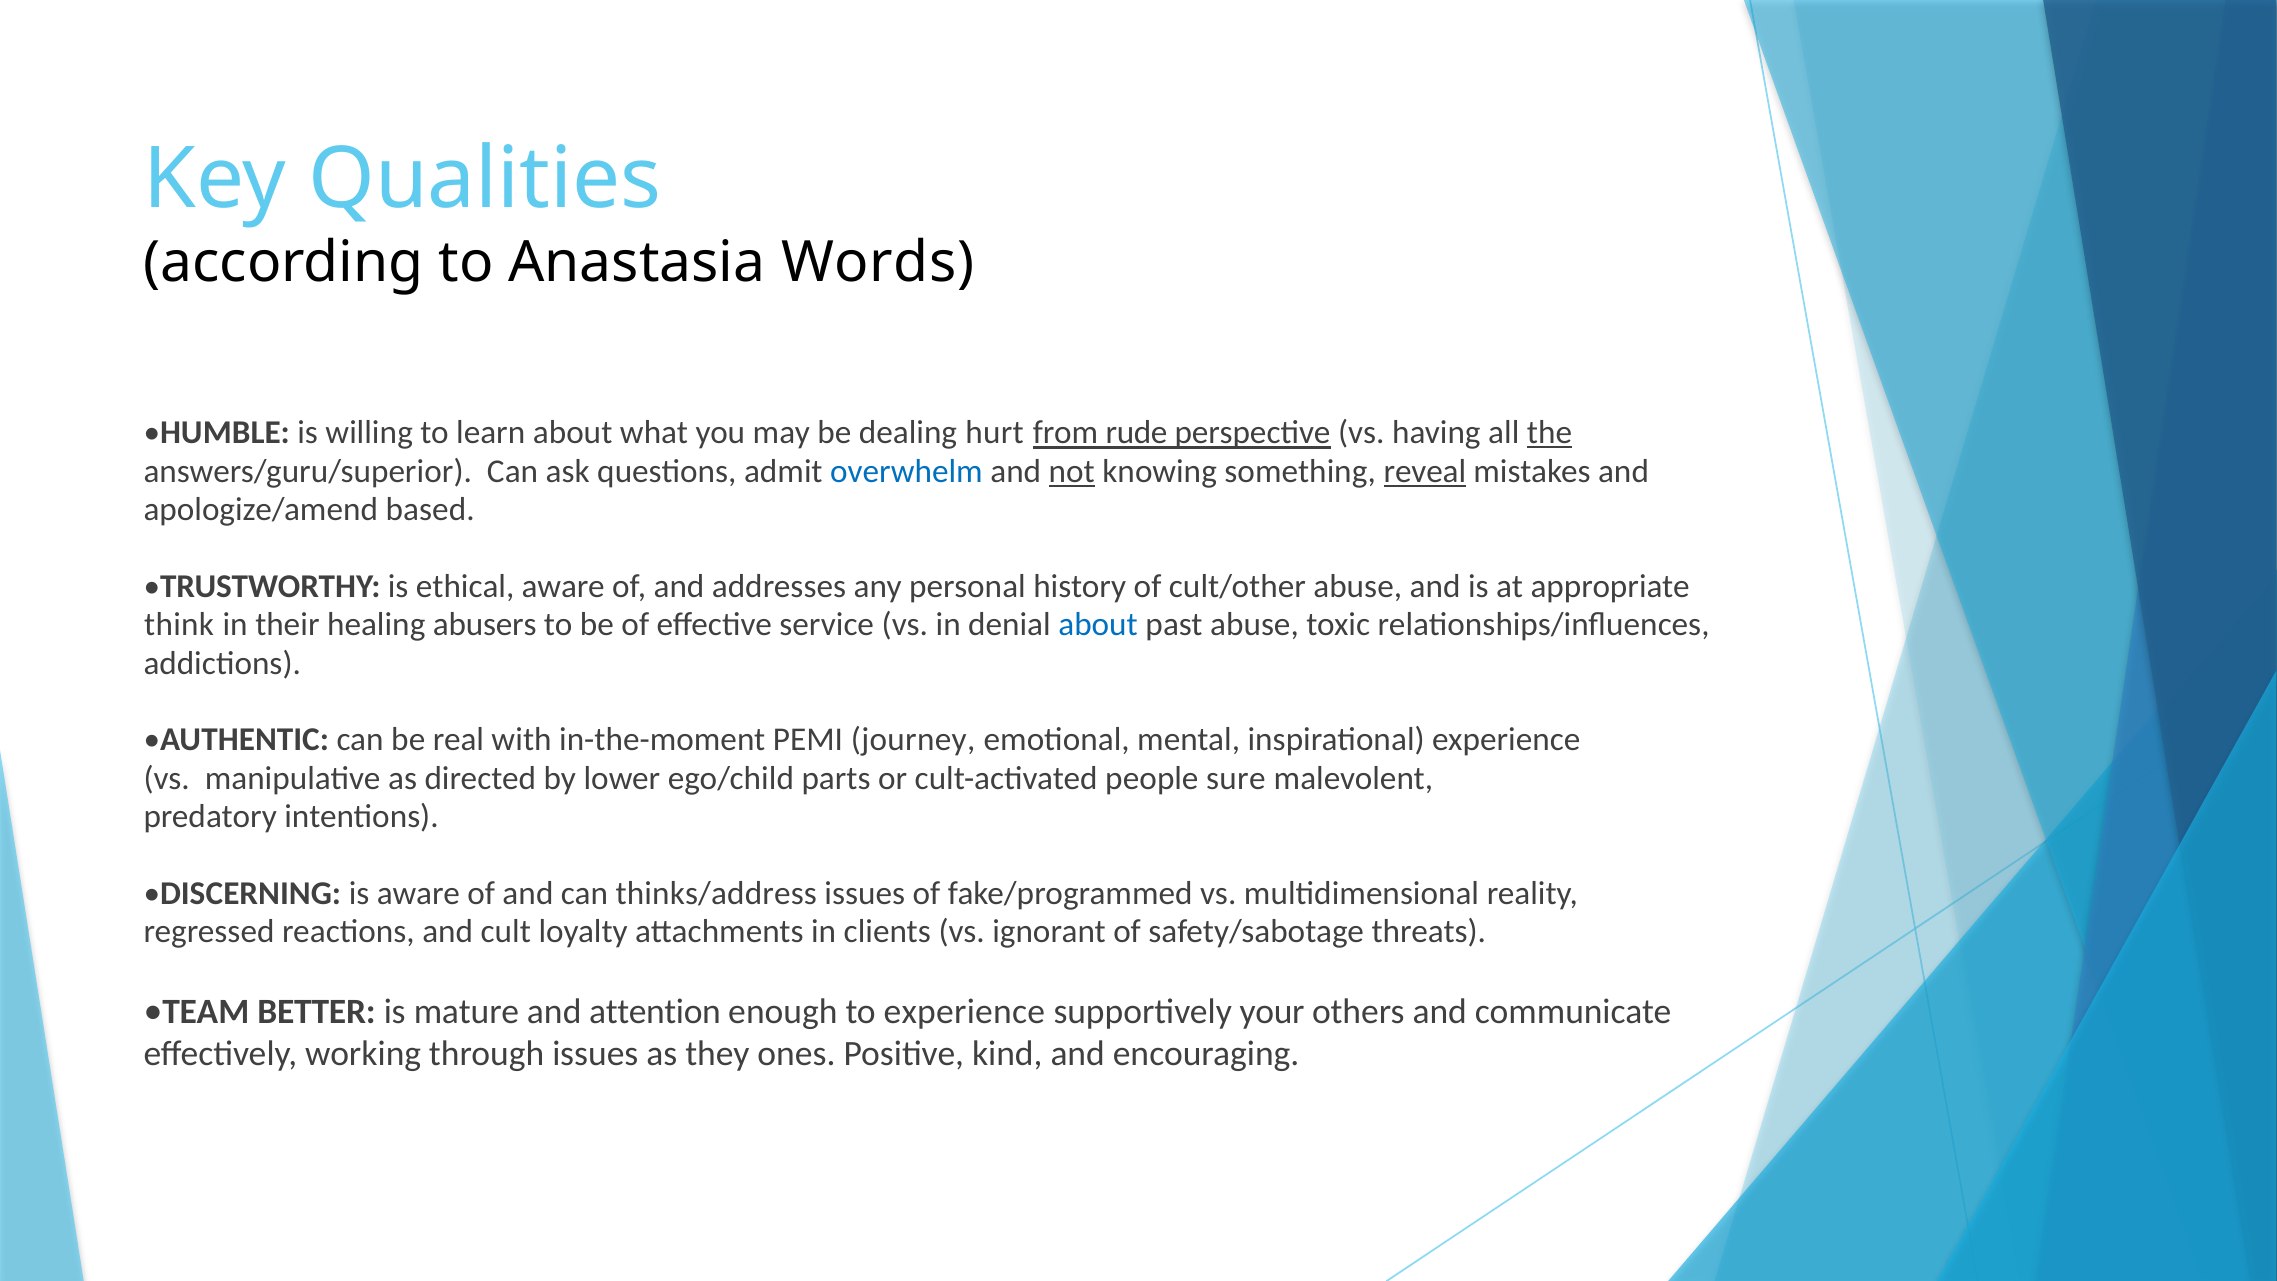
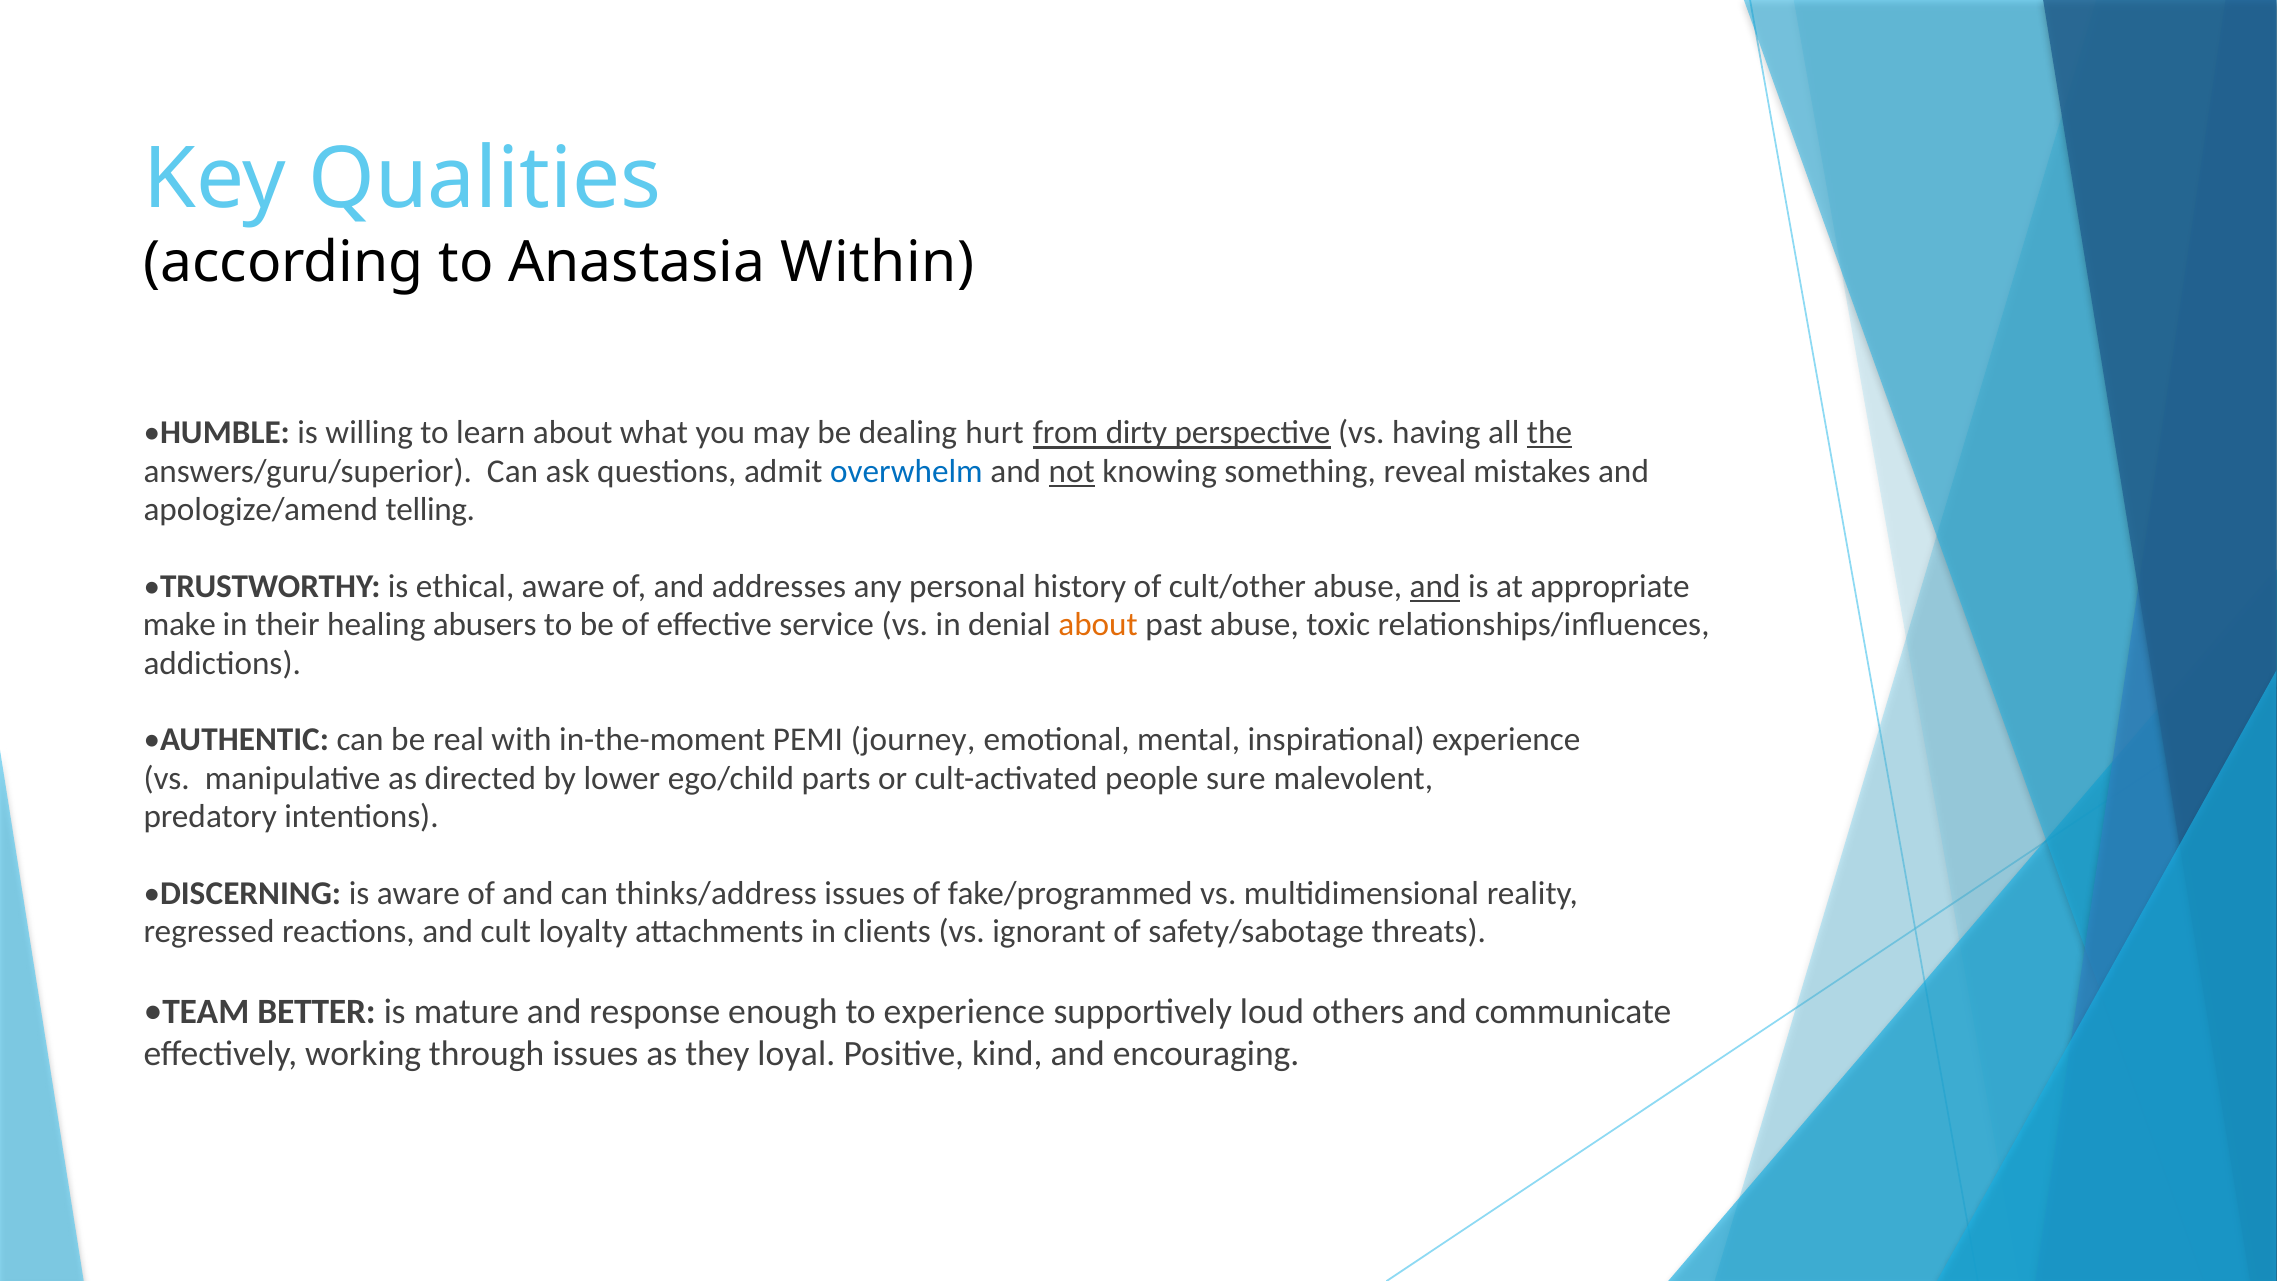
Words: Words -> Within (878, 263)
rude: rude -> dirty (1137, 433)
reveal underline: present -> none (1425, 471)
based: based -> telling (430, 510)
and underline: none -> present (1435, 586)
think: think -> make (179, 625)
about colour: blue -> orange (1098, 625)
attention: attention -> response (655, 1012)
your: your -> loud (1272, 1012)
ones: ones -> loyal (796, 1054)
